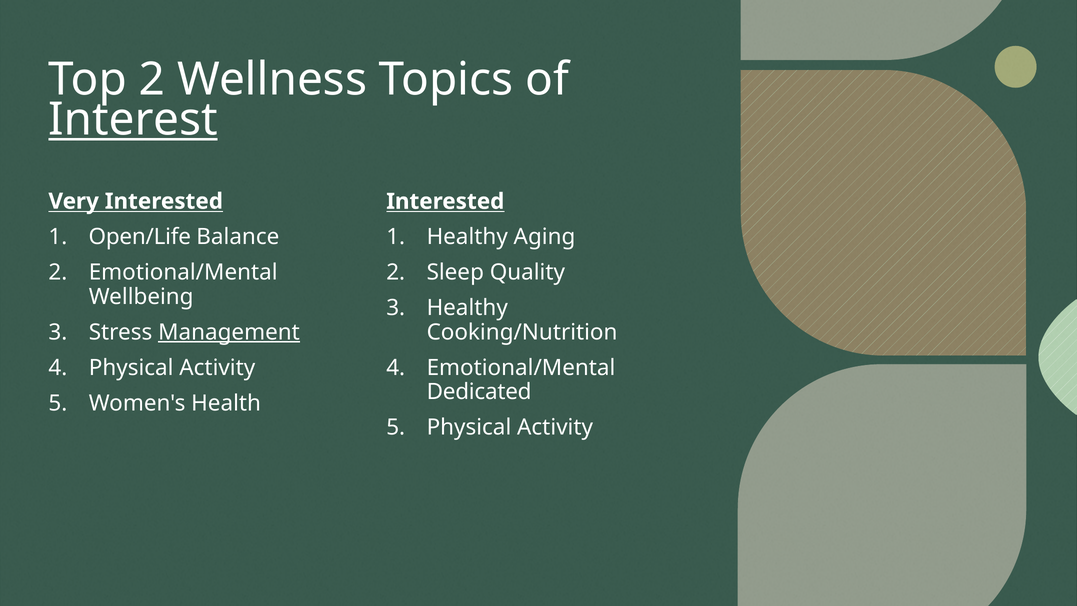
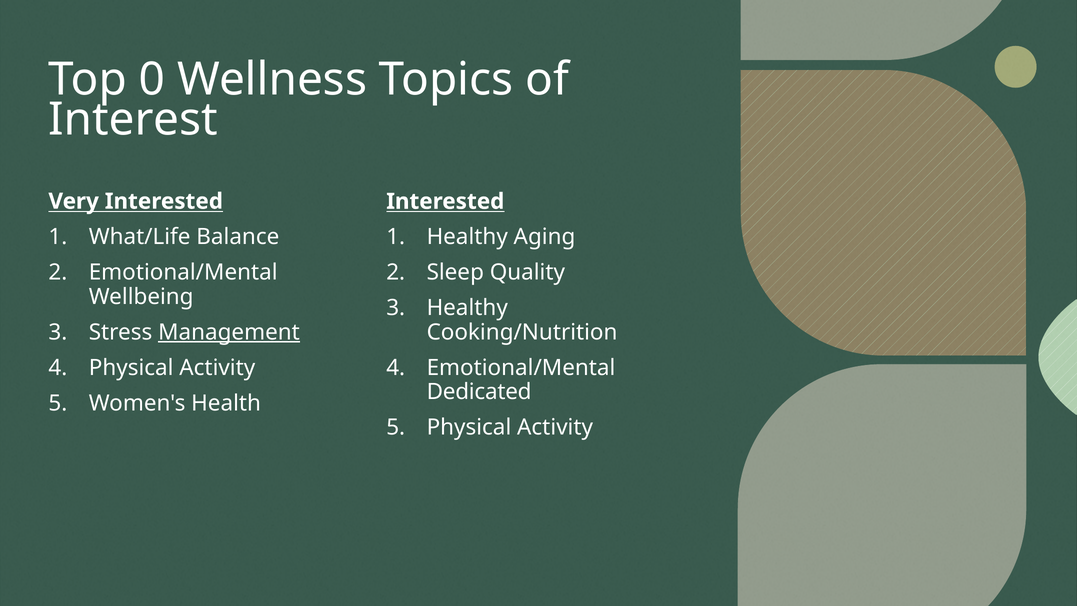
Top 2: 2 -> 0 (152, 80)
Interest underline: present -> none (133, 119)
Open/Life: Open/Life -> What/Life (140, 237)
